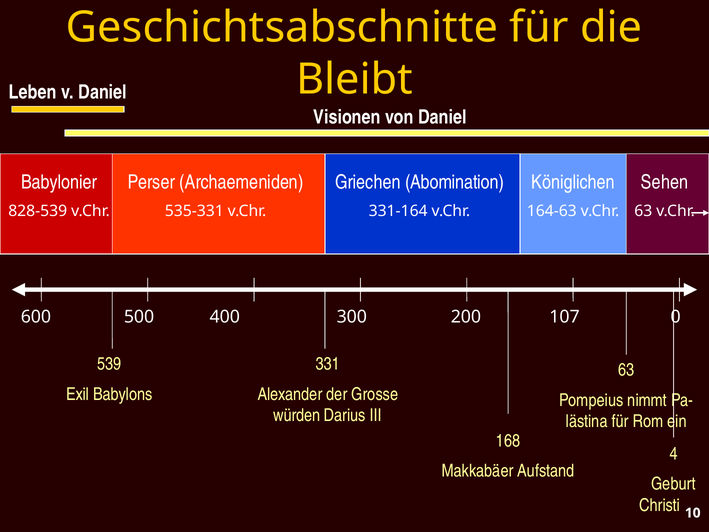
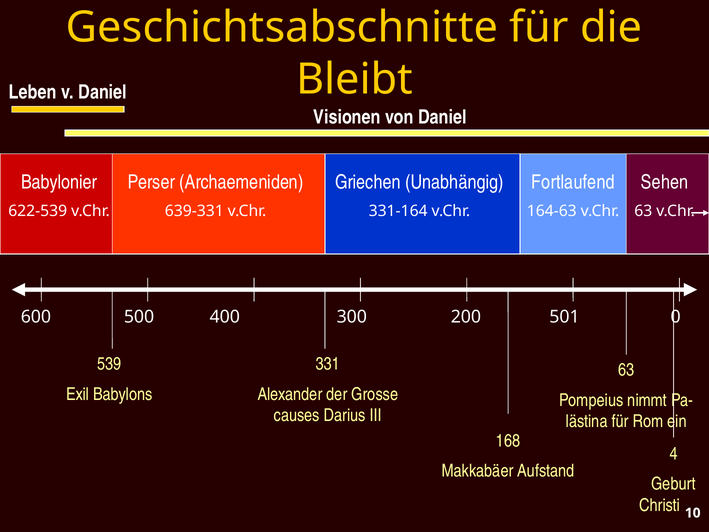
Abomination: Abomination -> Unabhängig (454, 182)
Königlichen: Königlichen -> Fortlaufend (573, 182)
828-539: 828-539 -> 622-539 (38, 211)
535-331: 535-331 -> 639-331 (194, 211)
107: 107 -> 501 (565, 317)
würden: würden -> causes (297, 415)
